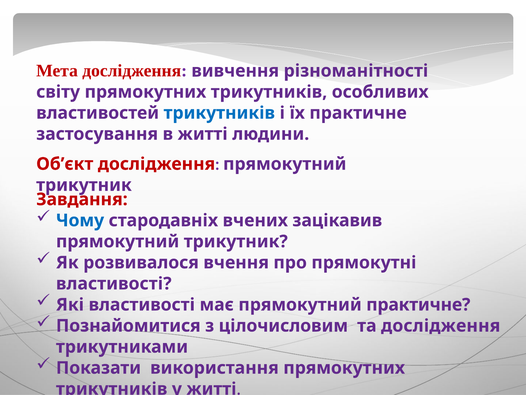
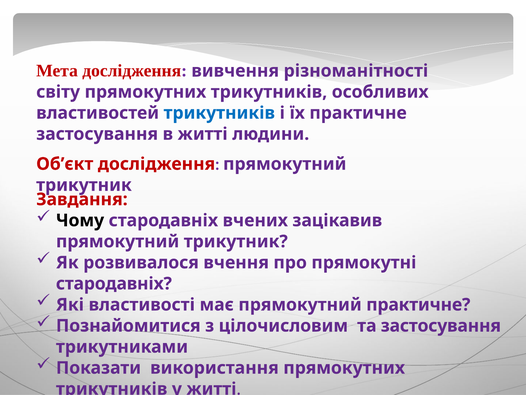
Чому colour: blue -> black (80, 220)
властивості: властивості -> стародавніх (114, 283)
та дослідження: дослідження -> застосування (441, 325)
